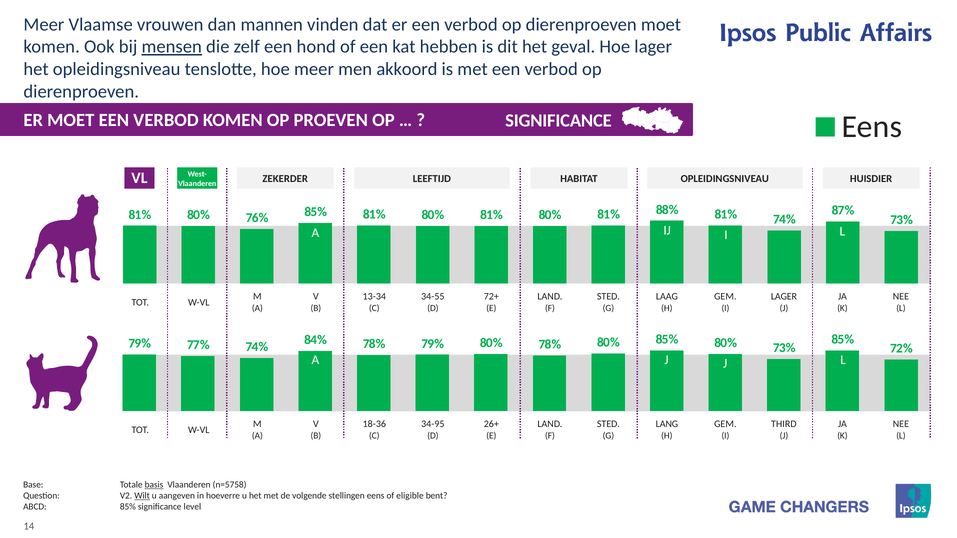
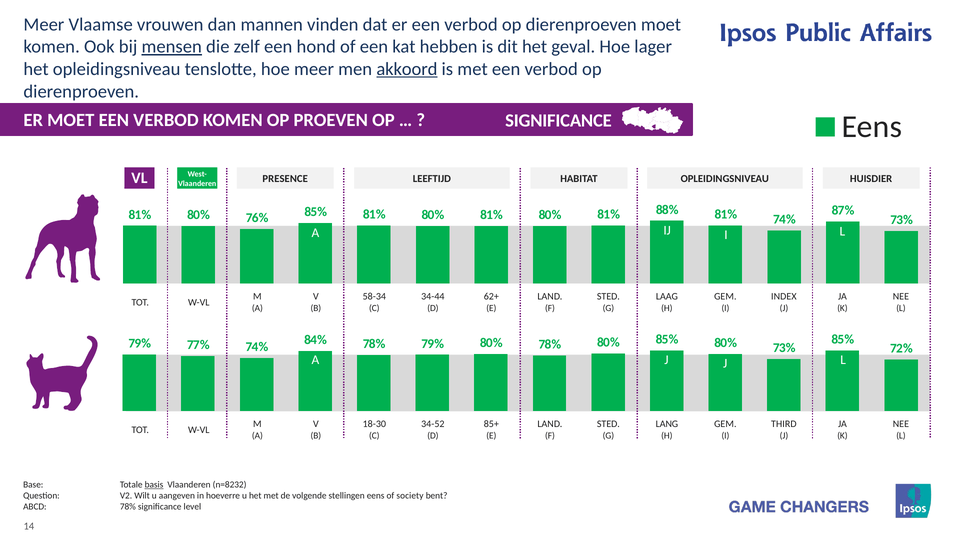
akkoord underline: none -> present (407, 69)
ZEKERDER: ZEKERDER -> PRESENCE (285, 179)
13-34: 13-34 -> 58-34 (374, 297)
34-55: 34-55 -> 34-44 (433, 297)
72+: 72+ -> 62+ (491, 297)
LAGER: LAGER -> INDEX (784, 297)
18-36: 18-36 -> 18-30 (374, 424)
34-95: 34-95 -> 34-52 (433, 424)
26+: 26+ -> 85+ (491, 424)
n=5758: n=5758 -> n=8232 (230, 485)
Wilt underline: present -> none (142, 496)
eligible: eligible -> society (410, 496)
ABCD 85%: 85% -> 78% (128, 507)
